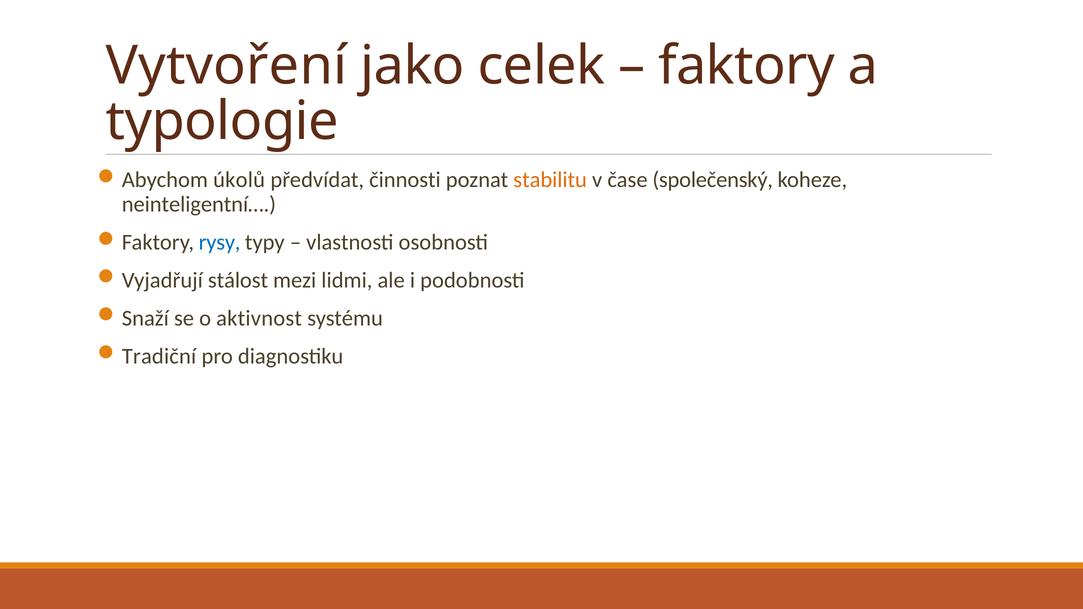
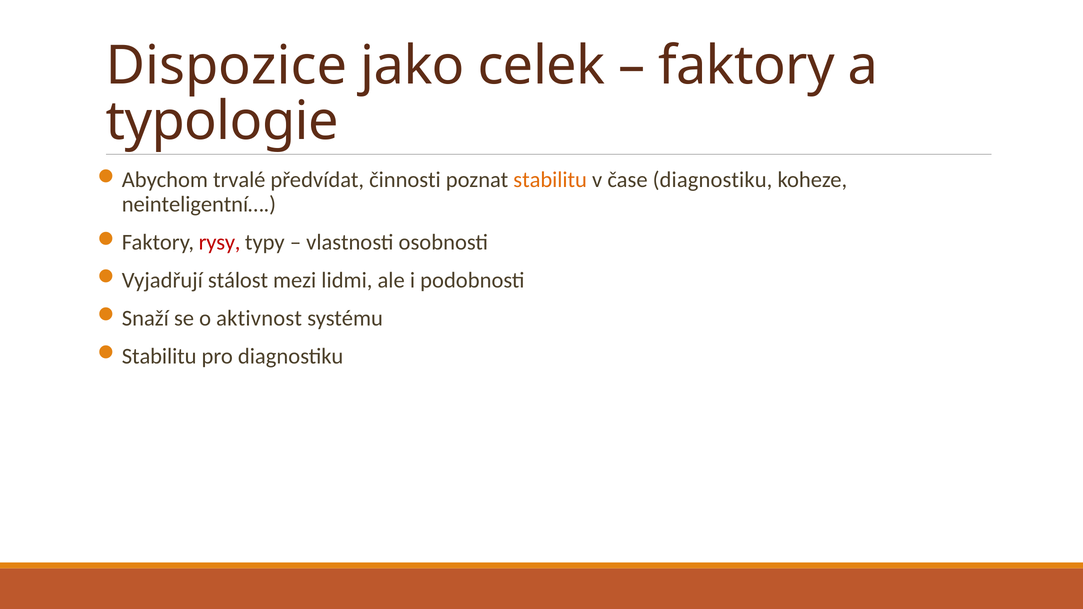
Vytvoření: Vytvoření -> Dispozice (226, 66)
úkolů: úkolů -> trvalé (239, 180)
čase společenský: společenský -> diagnostiku (713, 180)
rysy colour: blue -> red (220, 242)
Tradiční: Tradiční -> Stabilitu (159, 356)
